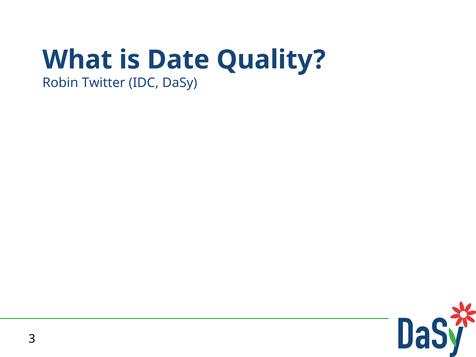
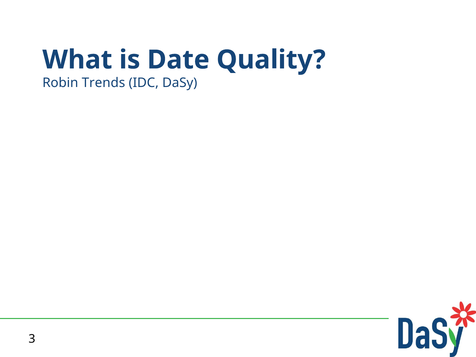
Twitter: Twitter -> Trends (103, 83)
